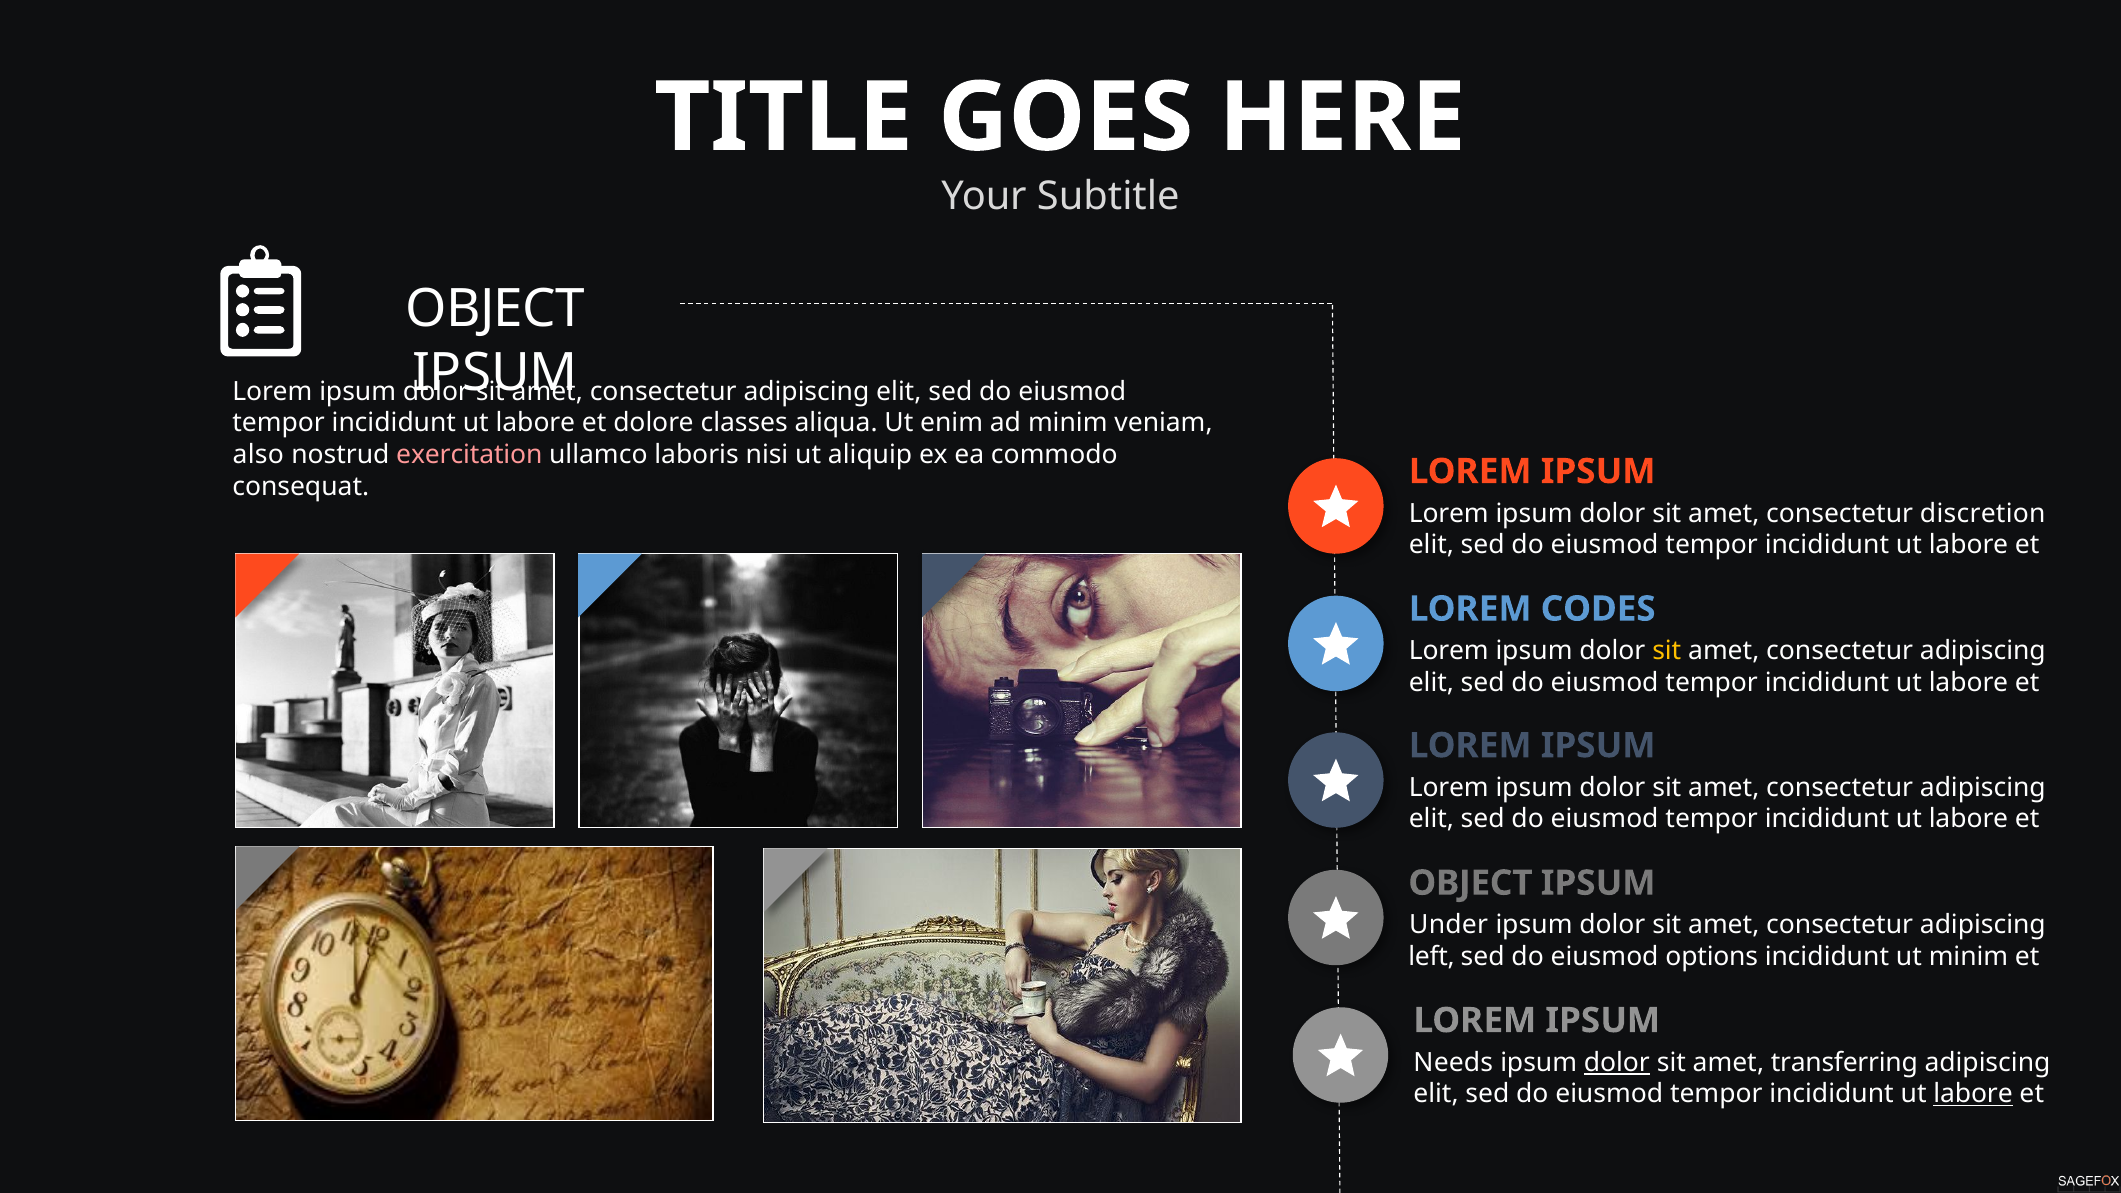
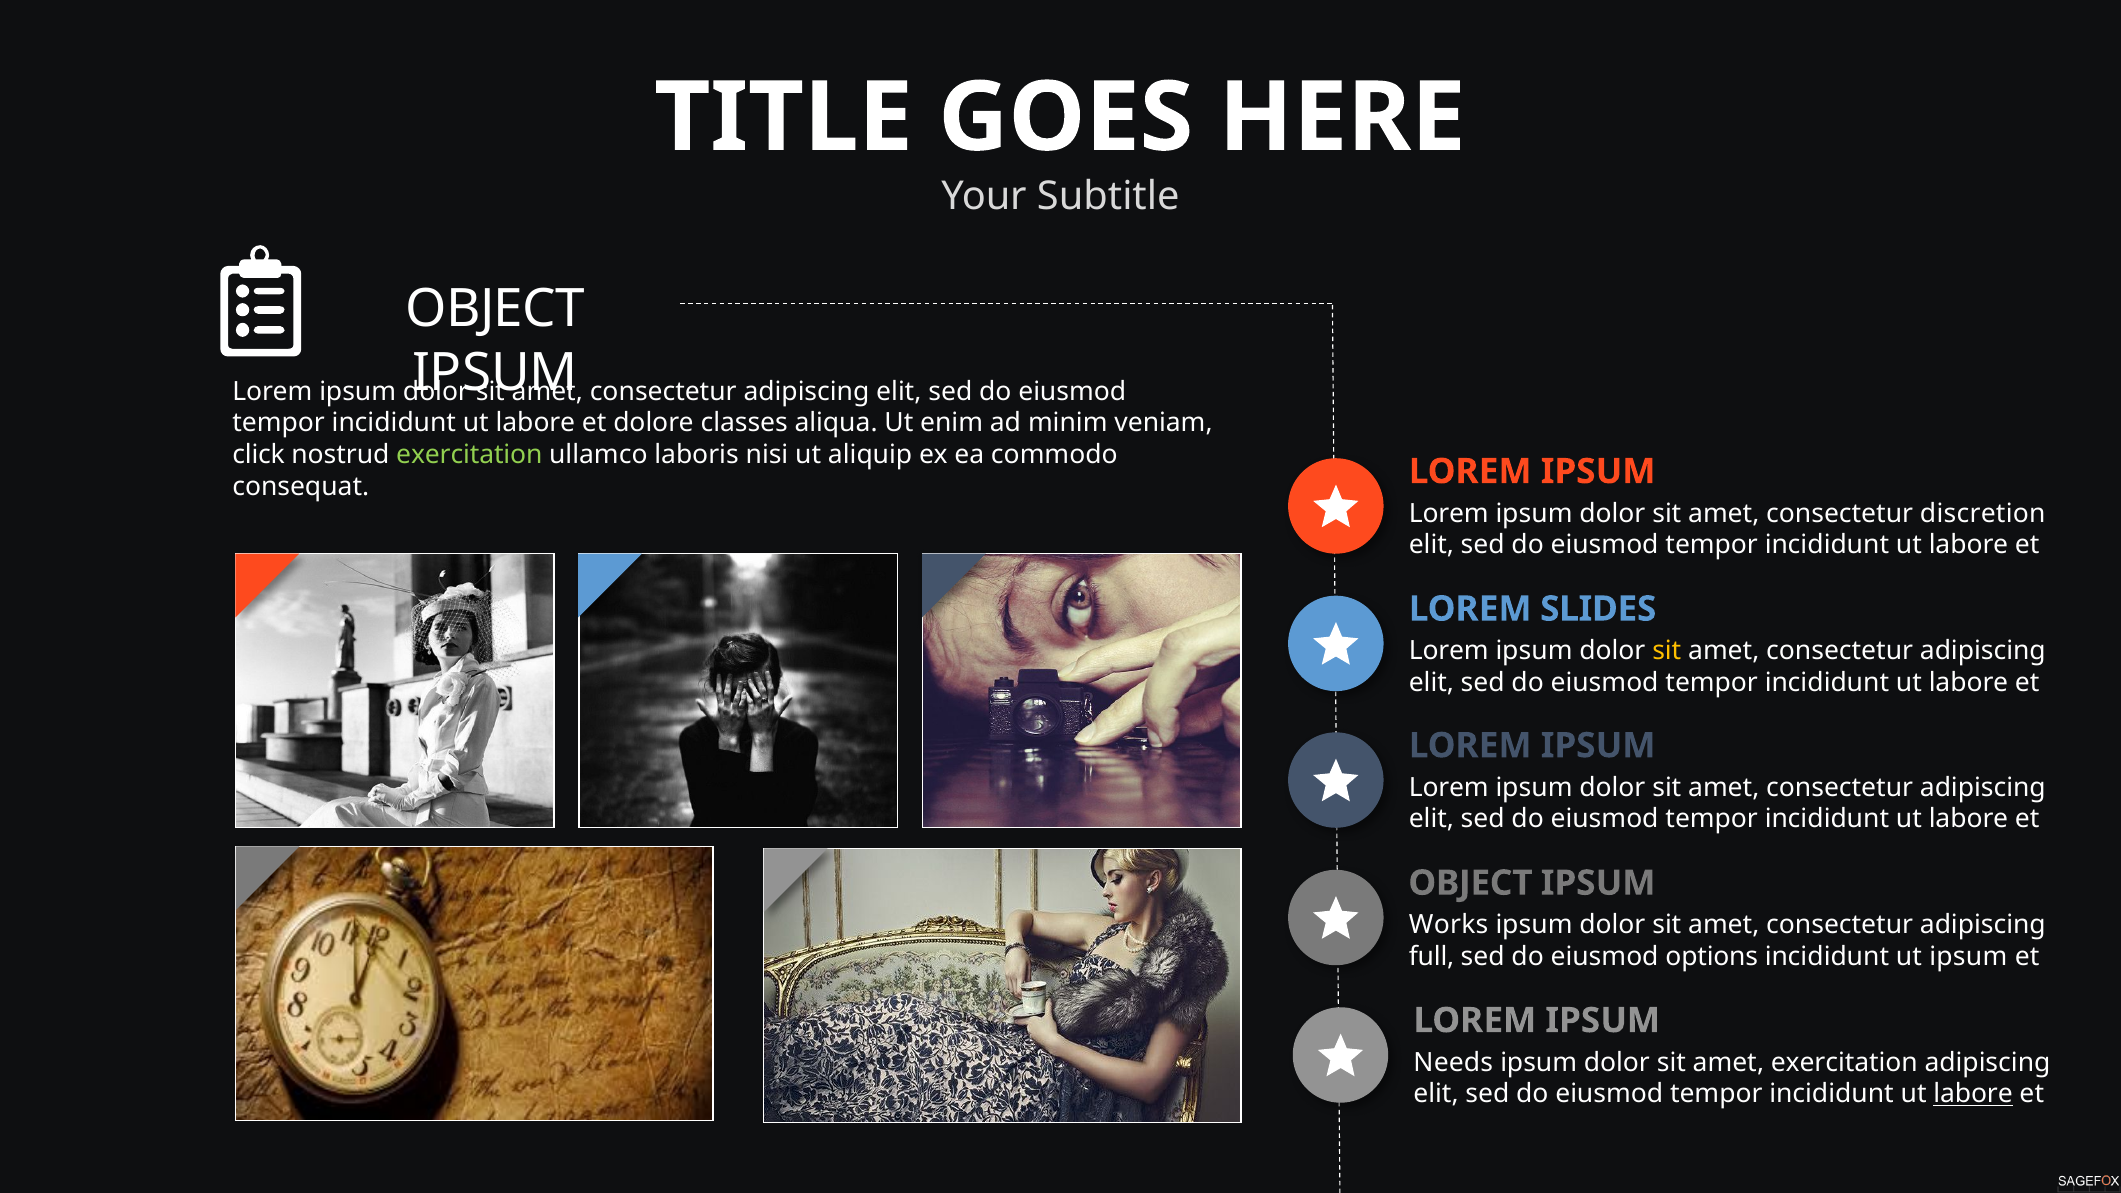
also: also -> click (259, 455)
exercitation colour: pink -> light green (469, 455)
CODES: CODES -> SLIDES (1598, 609)
Under: Under -> Works (1449, 925)
left: left -> full (1432, 957)
ut minim: minim -> ipsum (1968, 957)
dolor underline: present -> none (1617, 1062)
amet transferring: transferring -> exercitation (1844, 1062)
